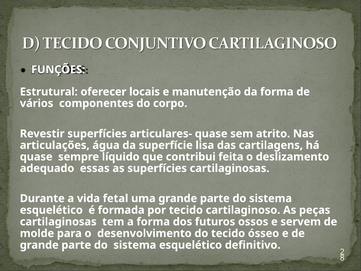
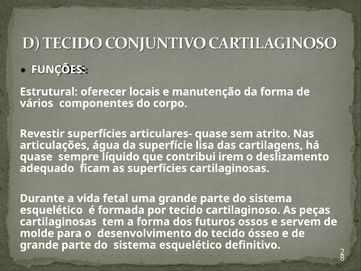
feita: feita -> irem (231, 157)
essas: essas -> ficam (95, 168)
